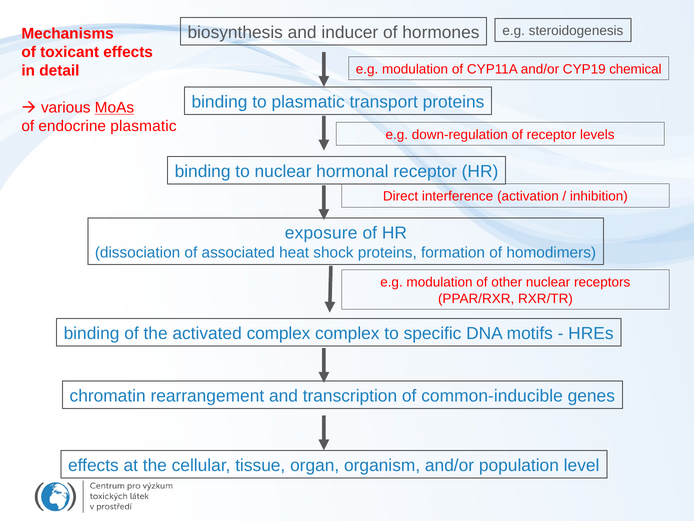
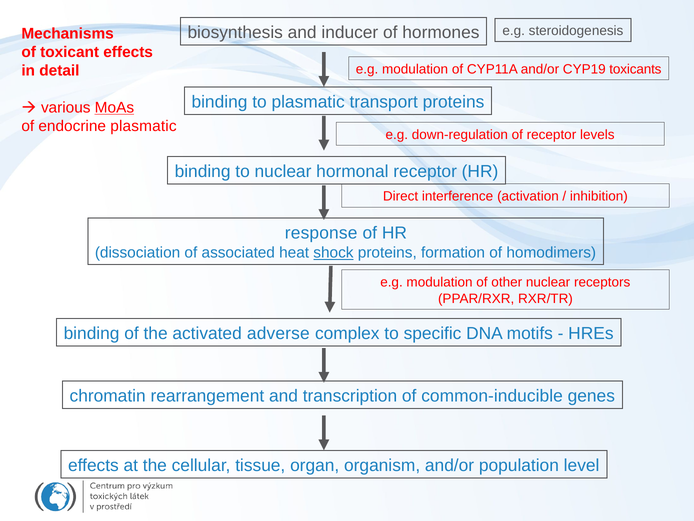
chemical: chemical -> toxicants (635, 69)
exposure: exposure -> response (321, 233)
shock underline: none -> present (333, 252)
activated complex: complex -> adverse (278, 333)
